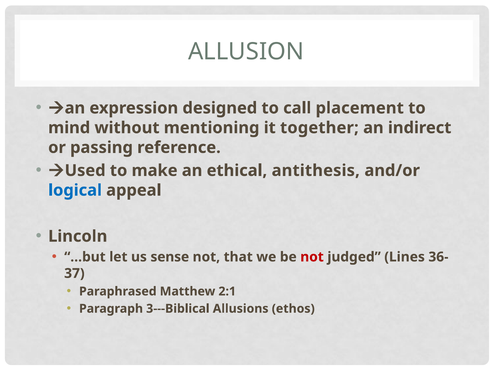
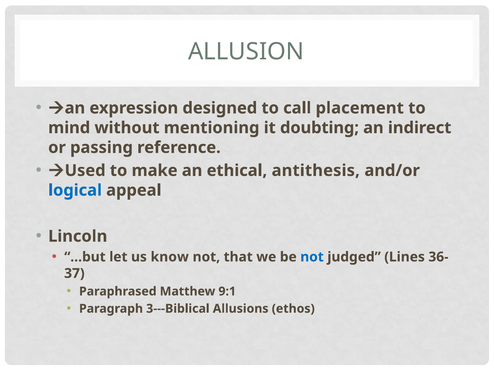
together: together -> doubting (320, 128)
sense: sense -> know (170, 257)
not colour: red -> blue (312, 257)
2:1: 2:1 -> 9:1 (227, 292)
